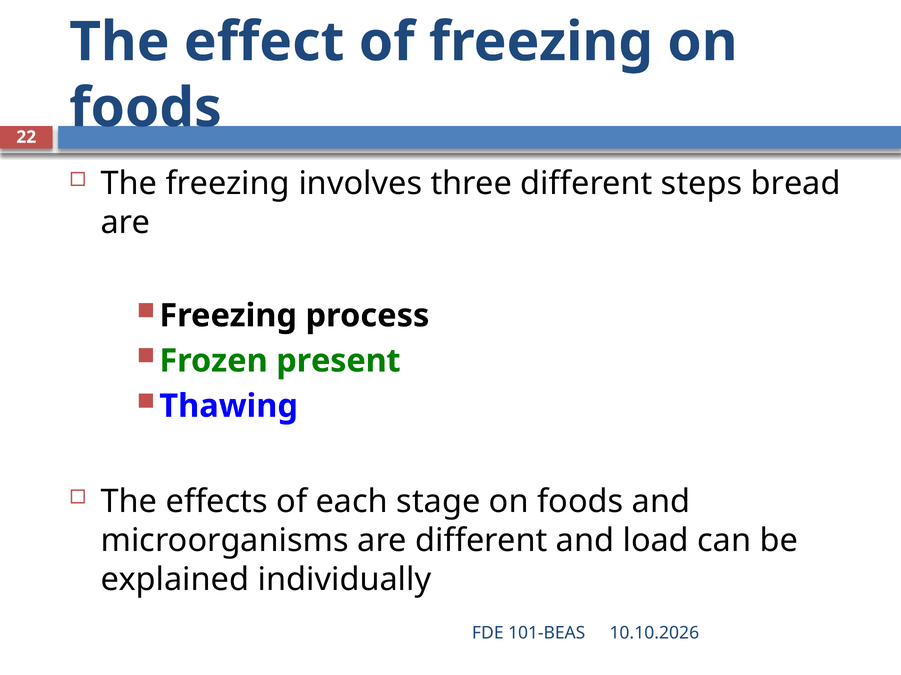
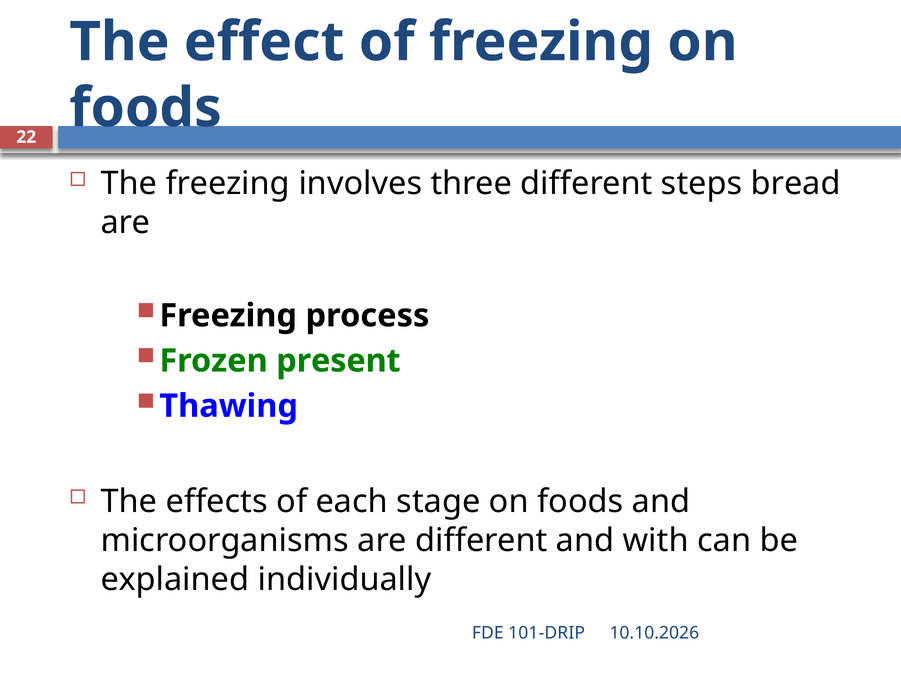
load: load -> with (656, 541)
101-BEAS: 101-BEAS -> 101-DRIP (547, 633)
